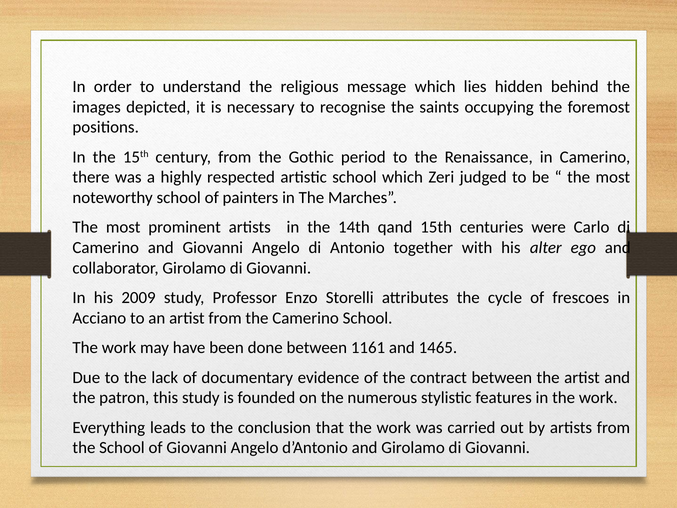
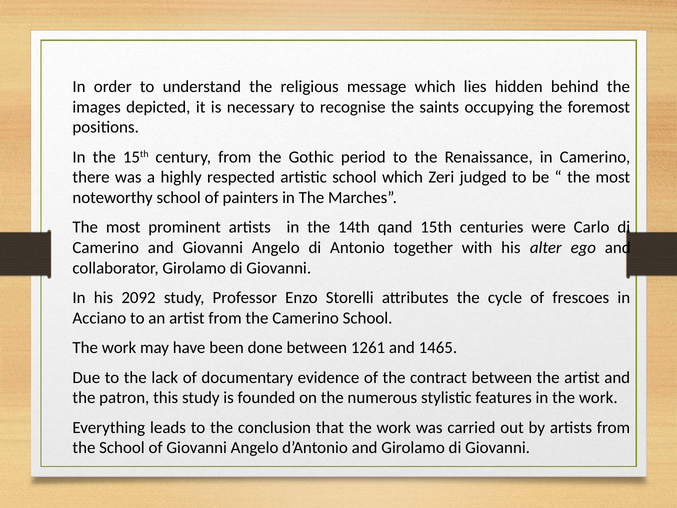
2009: 2009 -> 2092 (139, 298)
1161: 1161 -> 1261 (368, 348)
